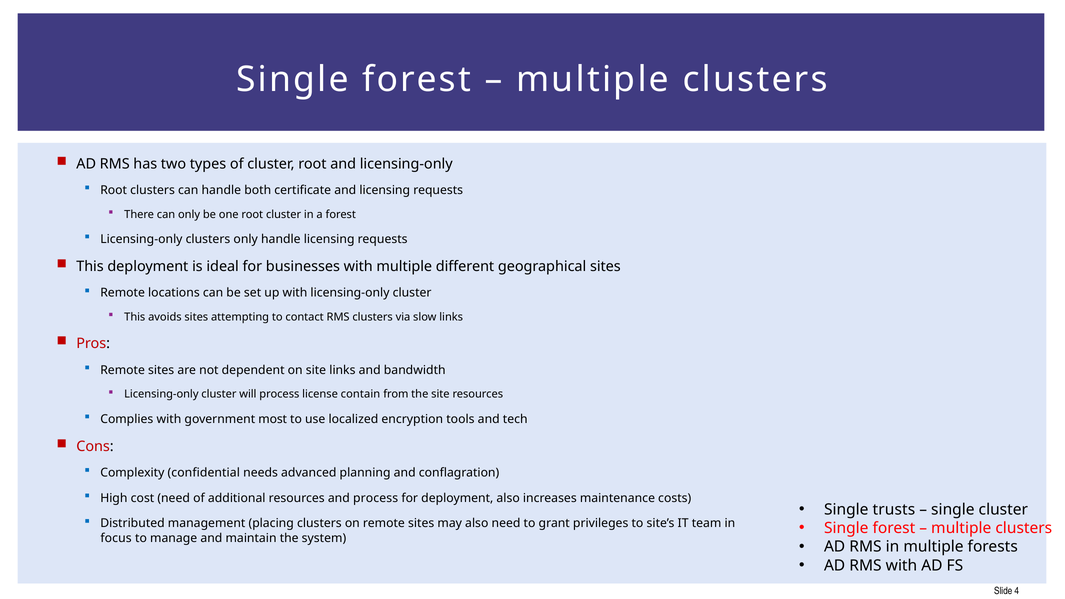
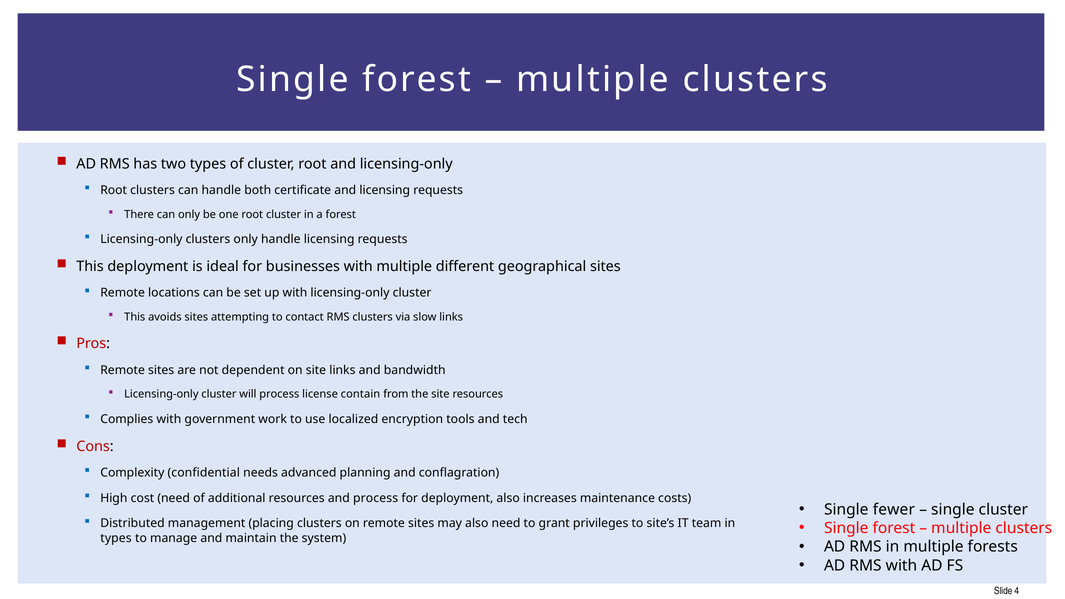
most: most -> work (273, 419)
trusts: trusts -> fewer (894, 509)
focus: focus -> types (116, 538)
